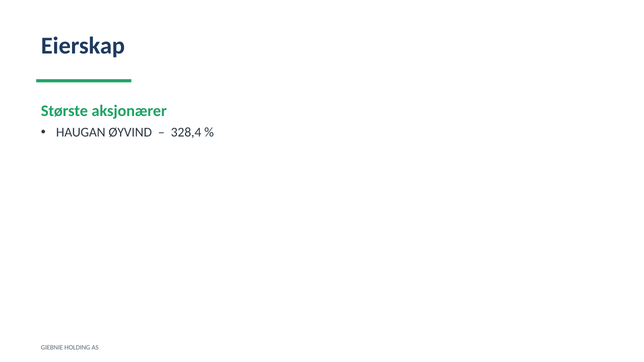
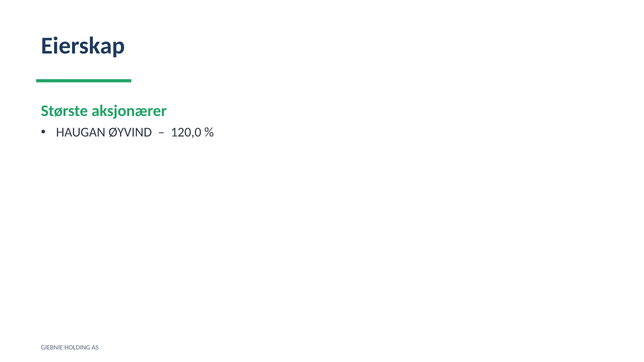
328,4: 328,4 -> 120,0 (186, 132)
